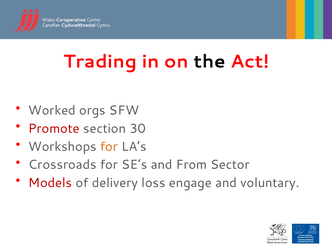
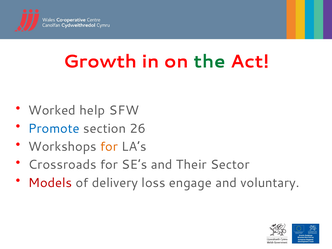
Trading: Trading -> Growth (100, 62)
the colour: black -> green (210, 62)
orgs: orgs -> help (92, 110)
Promote colour: red -> blue (54, 129)
30: 30 -> 26 (138, 129)
From: From -> Their (191, 165)
